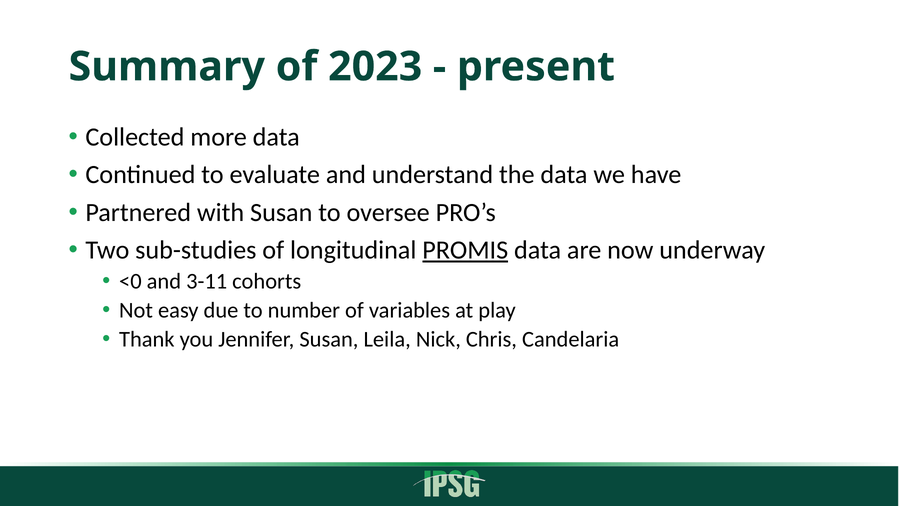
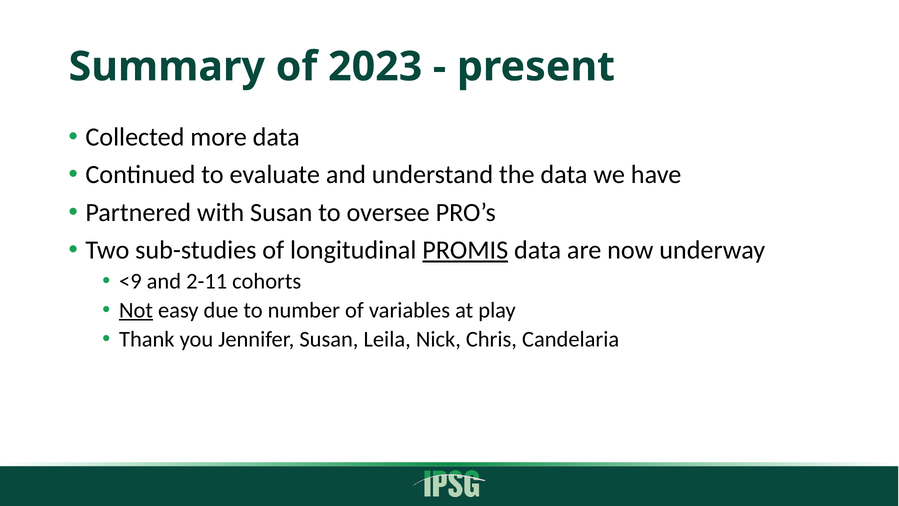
<0: <0 -> <9 (130, 281)
3-11: 3-11 -> 2-11 (207, 281)
Not underline: none -> present (136, 310)
